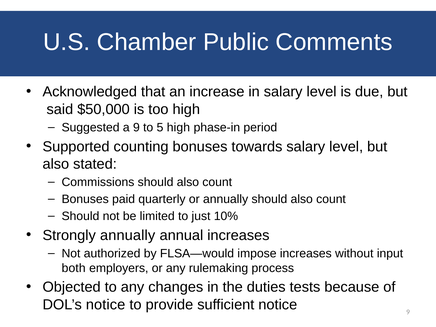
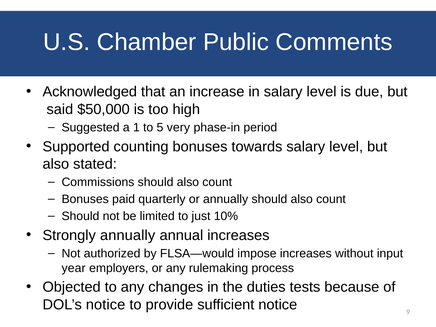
a 9: 9 -> 1 (136, 128)
5 high: high -> very (178, 128)
both: both -> year (74, 268)
